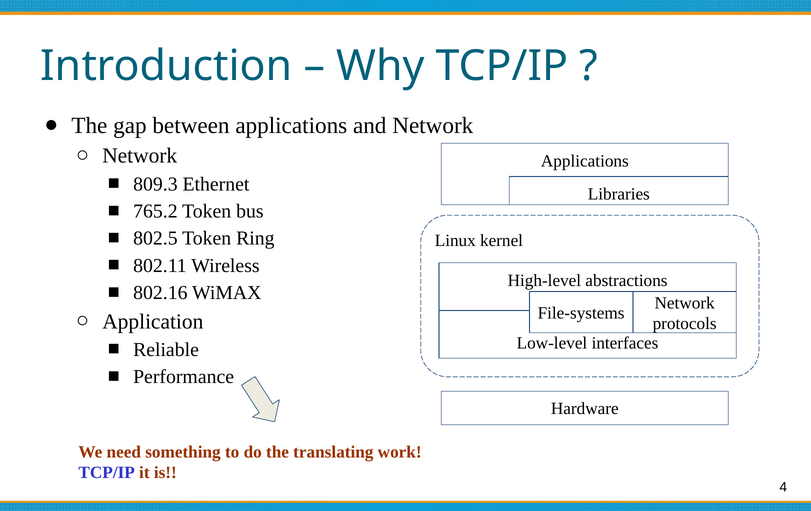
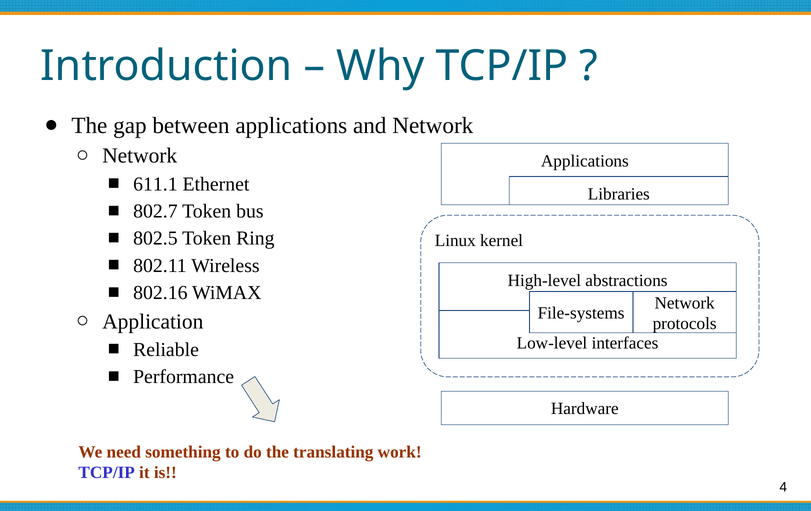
809.3: 809.3 -> 611.1 (155, 184)
765.2: 765.2 -> 802.7 (155, 211)
